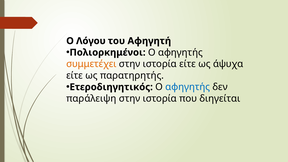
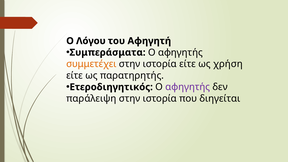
Πολιορκημένοι: Πολιορκημένοι -> Συμπεράσματα (108, 52)
άψυχα: άψυχα -> χρήση (228, 64)
αφηγητής colour: blue -> purple (188, 87)
